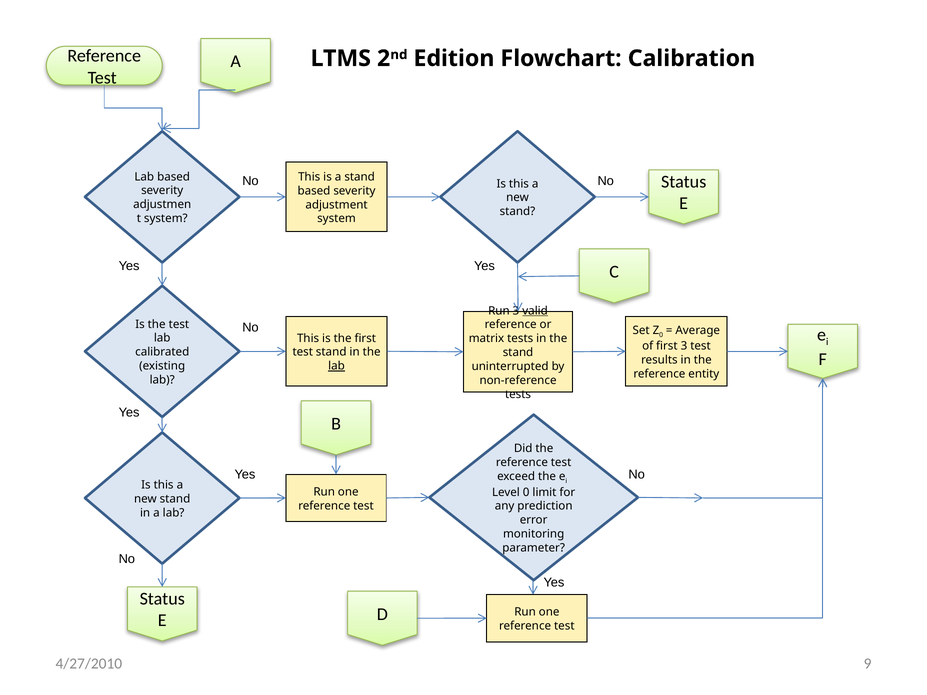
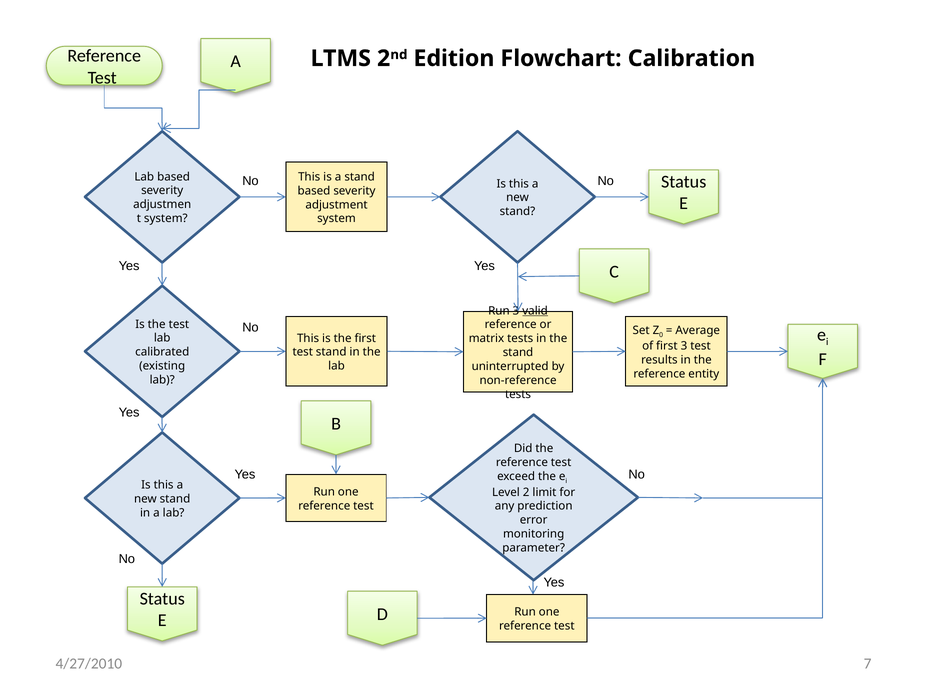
lab underline: present -> none (337, 366)
Level 0: 0 -> 2 (526, 492)
9: 9 -> 7 (868, 664)
